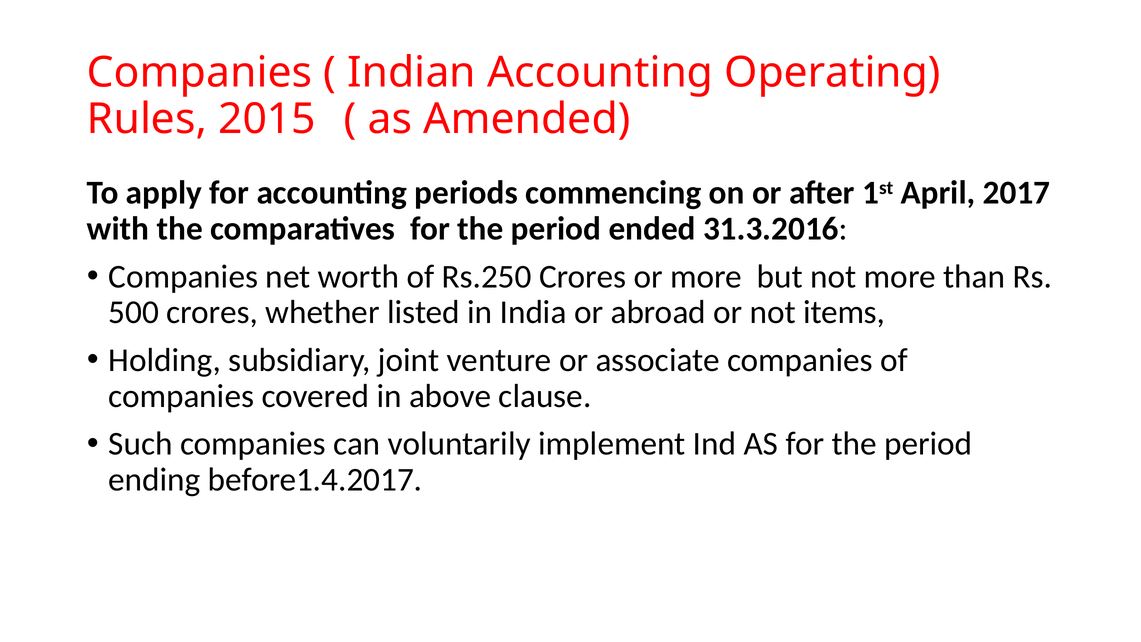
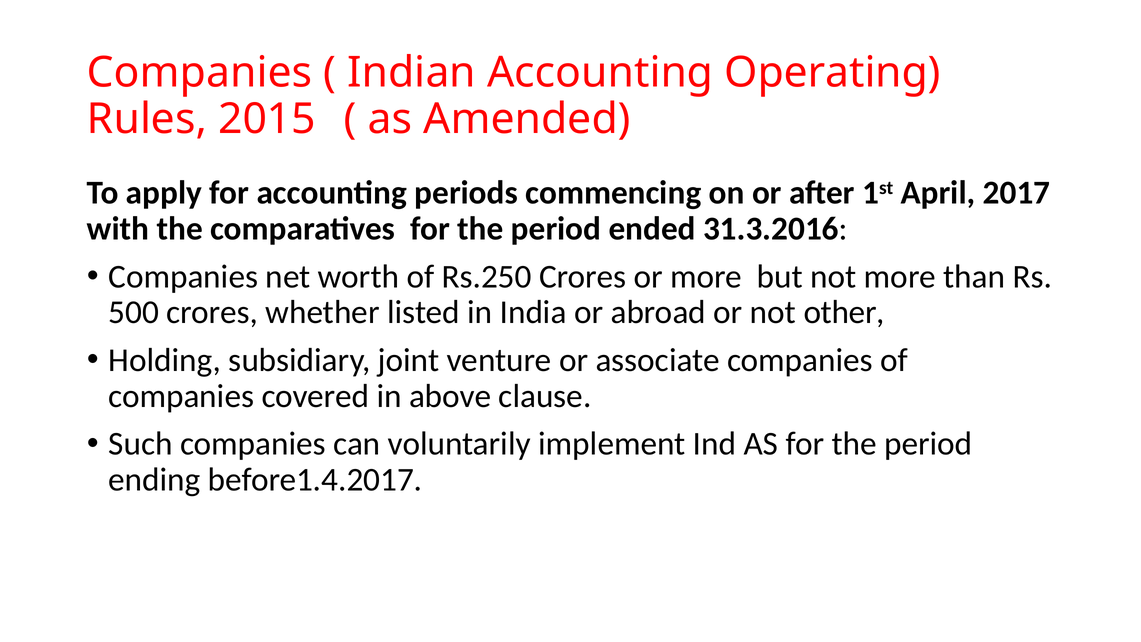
items: items -> other (844, 312)
